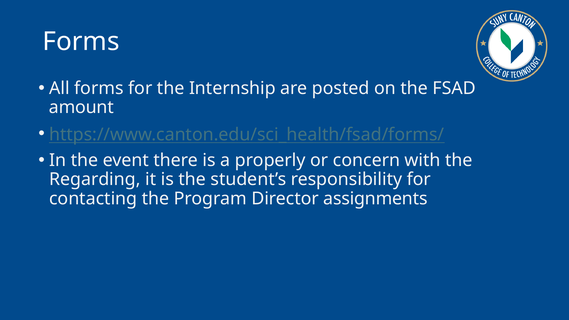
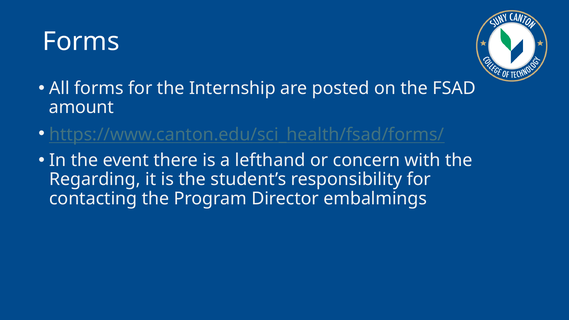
properly: properly -> lefthand (270, 160)
assignments: assignments -> embalmings (375, 199)
